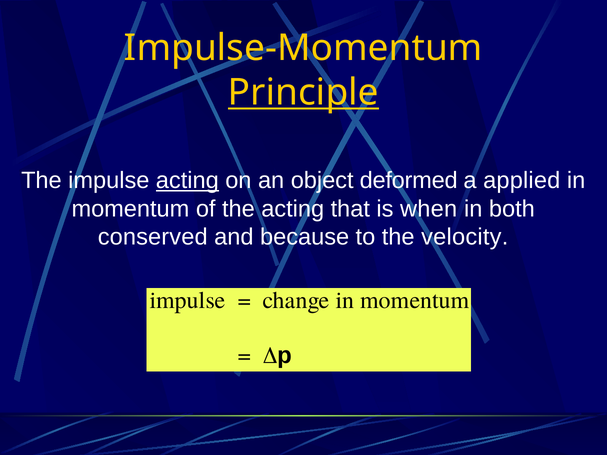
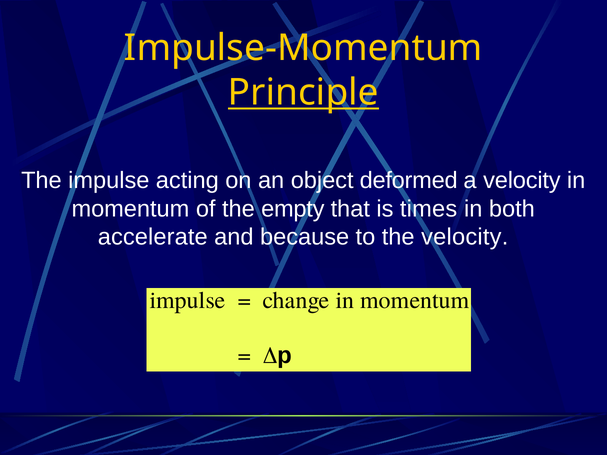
acting underline: present -> none (187, 181)
a applied: applied -> velocity (522, 181)
the acting: acting -> empty (293, 209)
when: when -> times (429, 209)
conserved: conserved -> accelerate (153, 237)
